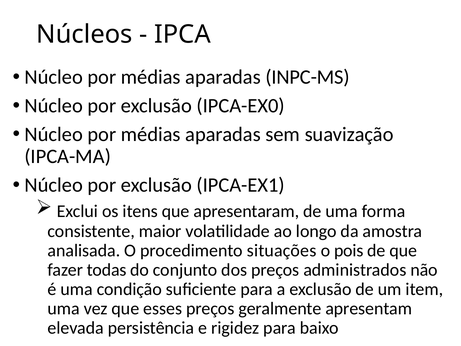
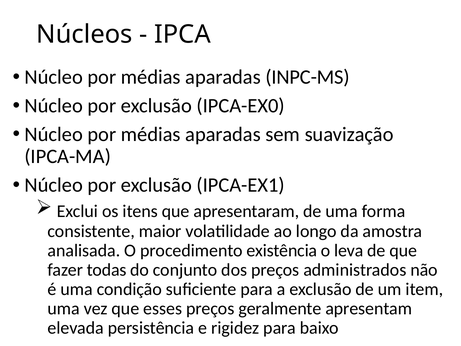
situações: situações -> existência (282, 250)
pois: pois -> leva (349, 250)
